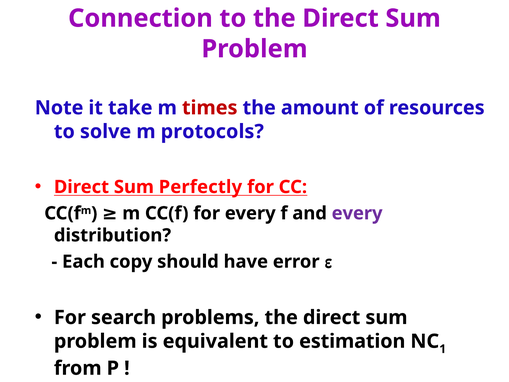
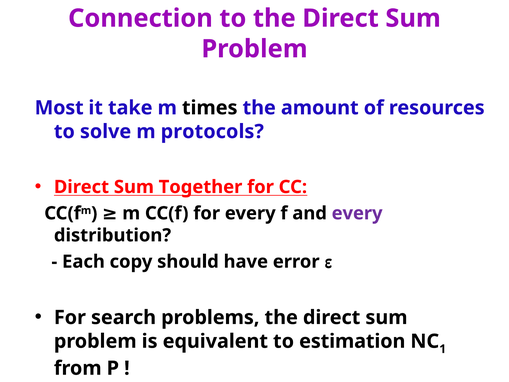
Note: Note -> Most (59, 108)
times colour: red -> black (210, 108)
Perfectly: Perfectly -> Together (201, 187)
